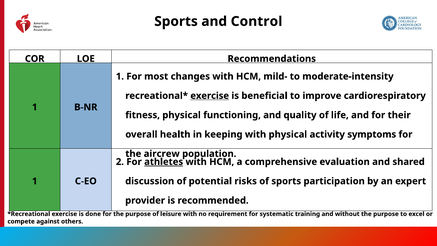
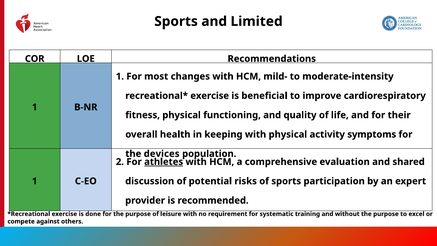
Control: Control -> Limited (257, 21)
exercise underline: present -> none (210, 96)
aircrew: aircrew -> devices (162, 154)
